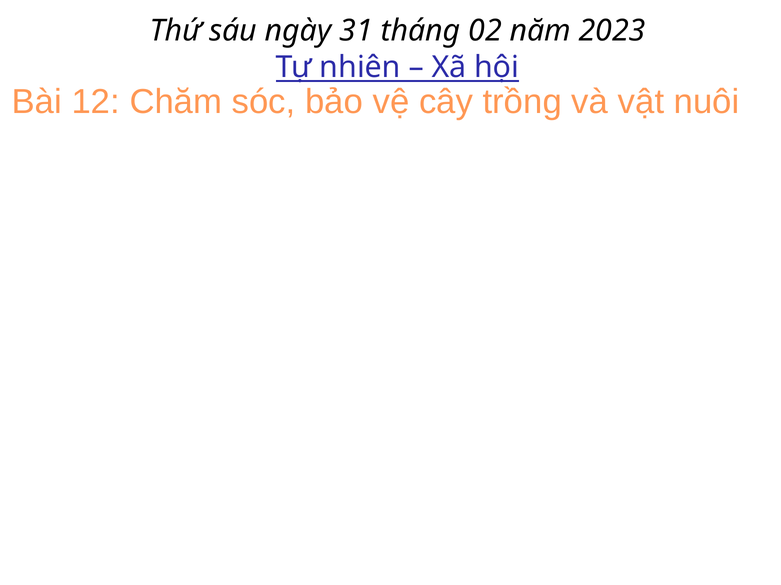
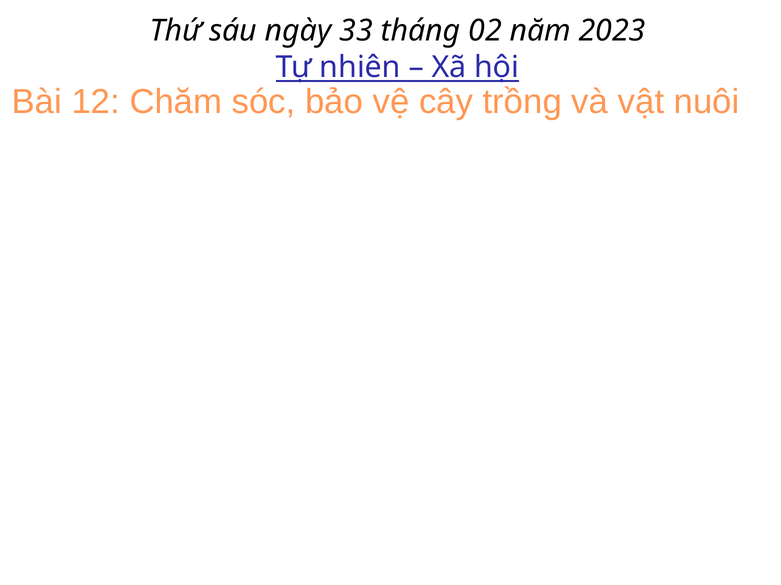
31: 31 -> 33 (356, 31)
